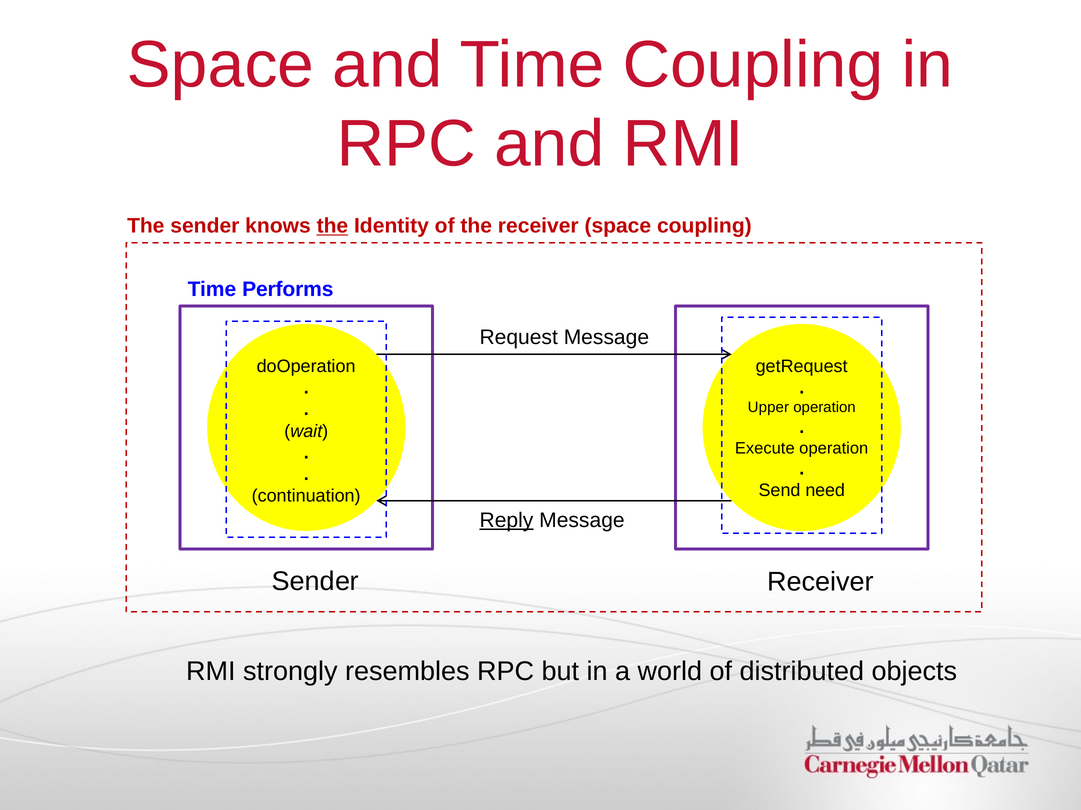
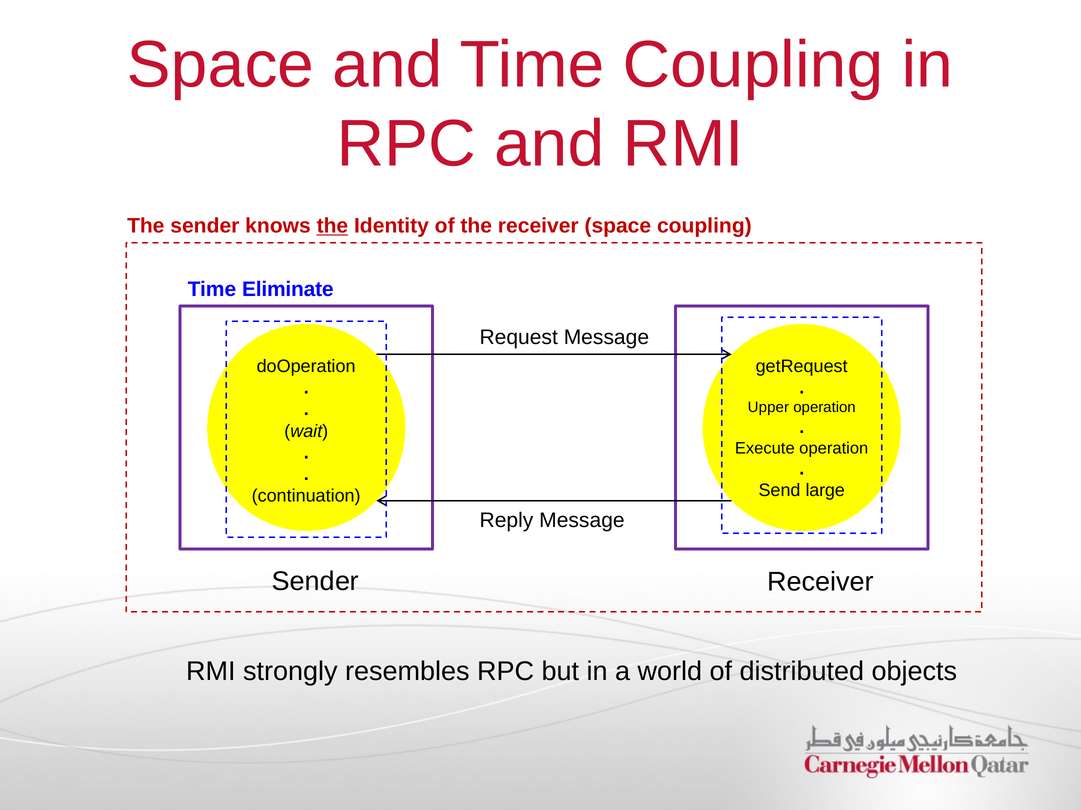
Performs: Performs -> Eliminate (288, 290)
need: need -> large (825, 491)
Reply underline: present -> none (506, 521)
